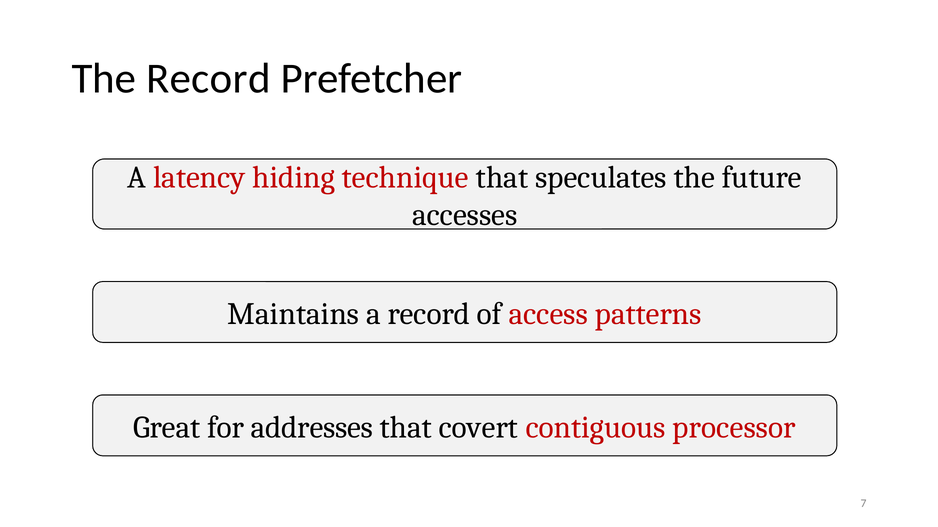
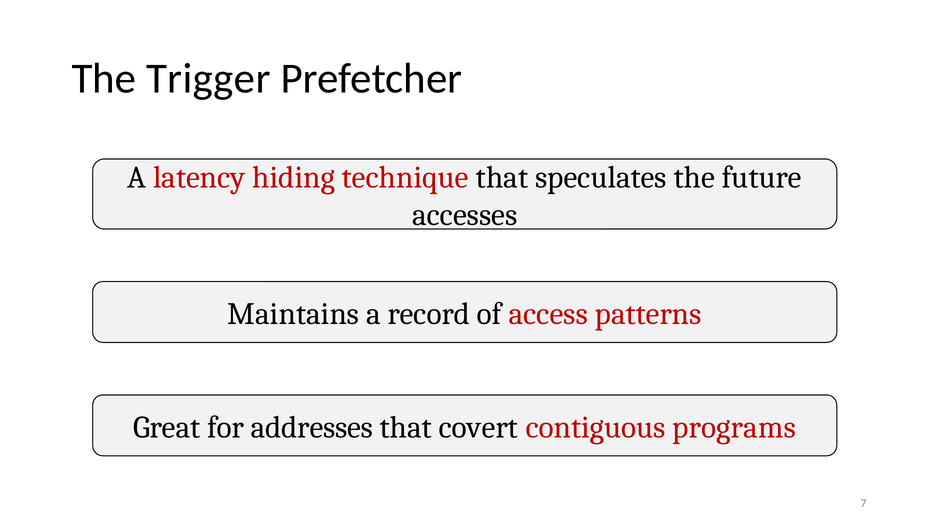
The Record: Record -> Trigger (208, 79)
processor: processor -> programs (734, 428)
